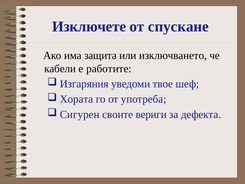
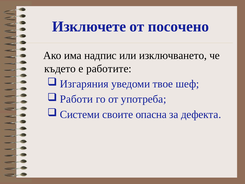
спускане: спускане -> посочено (178, 27)
защита: защита -> надпис (100, 55)
кабели: кабели -> където (60, 69)
Хората: Хората -> Работи (76, 99)
Сигурен: Сигурен -> Системи (80, 114)
вериги: вериги -> опасна (151, 114)
